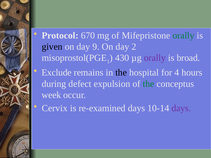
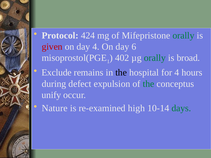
670: 670 -> 424 (88, 35)
given colour: black -> red (52, 47)
day 9: 9 -> 4 (96, 47)
2: 2 -> 6 (134, 47)
430: 430 -> 402 (122, 58)
orally colour: purple -> green (155, 58)
week: week -> unify (51, 95)
Cervix: Cervix -> Nature (55, 108)
re-examined days: days -> high (136, 108)
days colour: purple -> green (181, 108)
